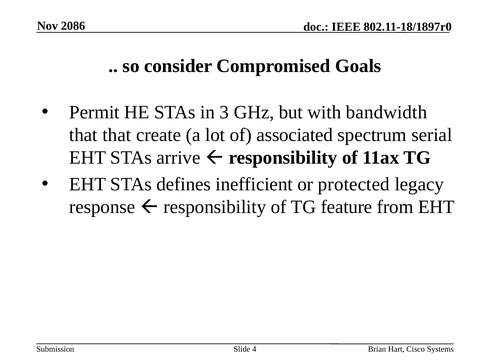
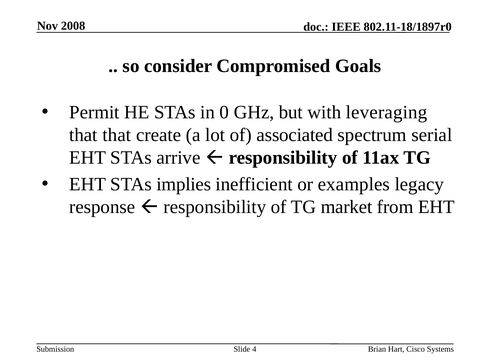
2086: 2086 -> 2008 (73, 26)
3: 3 -> 0 (224, 112)
bandwidth: bandwidth -> leveraging (387, 112)
defines: defines -> implies (184, 184)
protected: protected -> examples (354, 184)
feature: feature -> market (347, 207)
